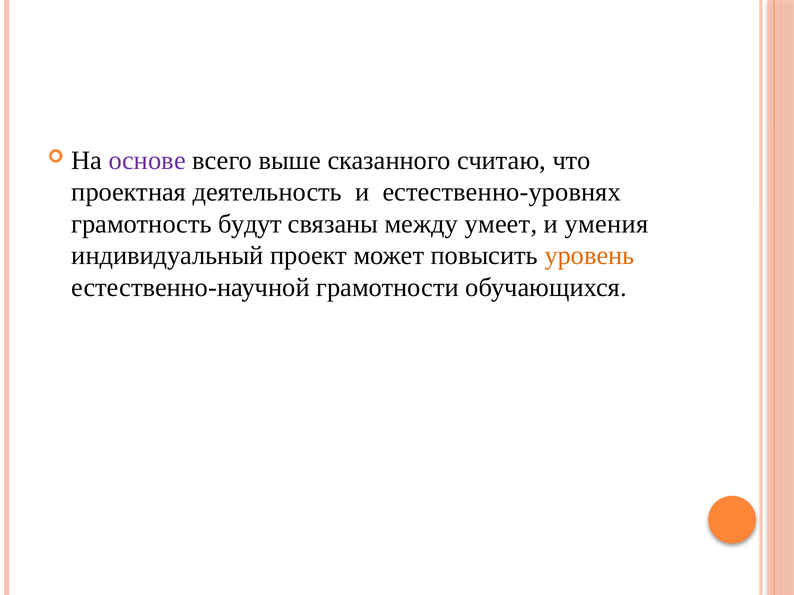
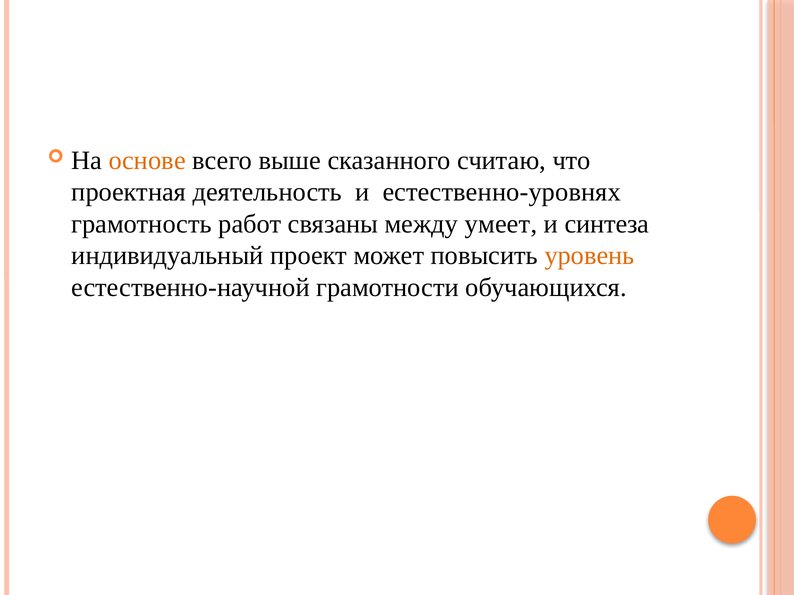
основе colour: purple -> orange (147, 161)
будут: будут -> работ (250, 224)
умения: умения -> синтеза (607, 224)
